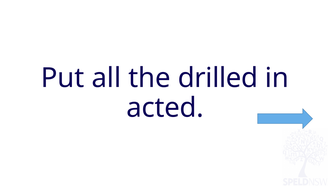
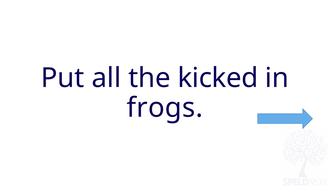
drilled: drilled -> kicked (218, 78)
acted: acted -> frogs (165, 107)
